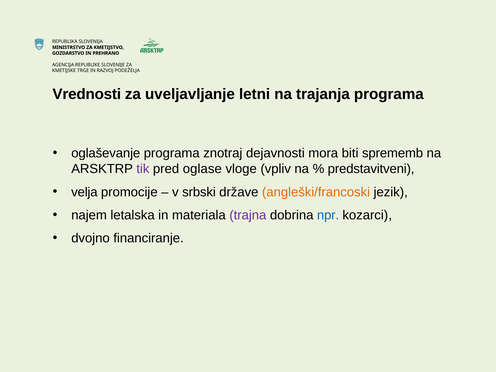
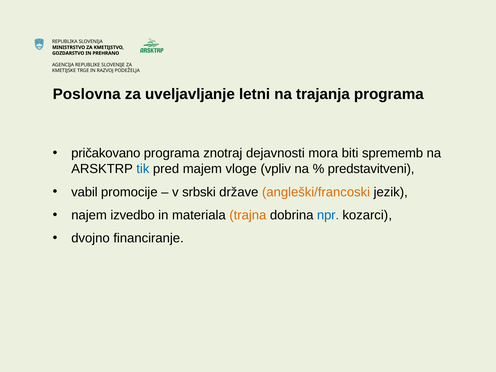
Vrednosti: Vrednosti -> Poslovna (87, 94)
oglaševanje: oglaševanje -> pričakovano (106, 153)
tik colour: purple -> blue (143, 169)
oglase: oglase -> majem (202, 169)
velja: velja -> vabil (84, 192)
letalska: letalska -> izvedbo (133, 215)
trajna colour: purple -> orange (248, 215)
